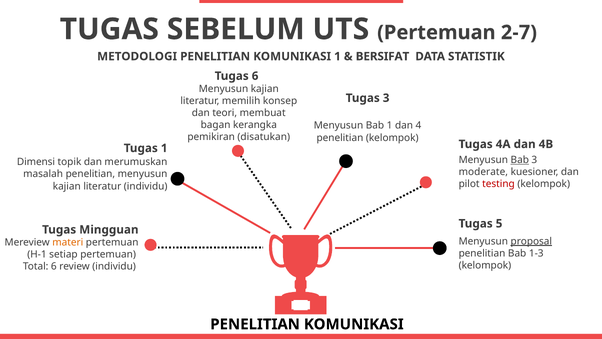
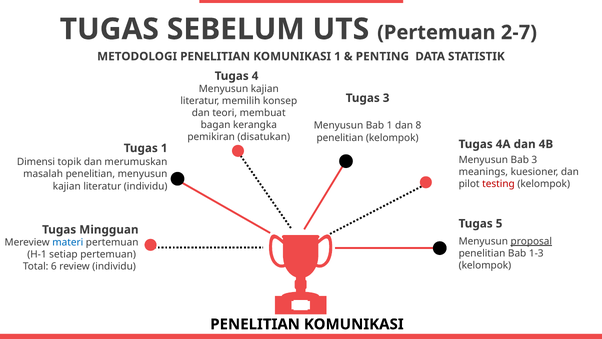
BERSIFAT: BERSIFAT -> PENTING (382, 56)
Tugas 6: 6 -> 4 (255, 76)
4: 4 -> 8 (418, 126)
Bab underline: present -> none (520, 160)
moderate: moderate -> meanings (483, 172)
materi colour: orange -> blue (68, 242)
